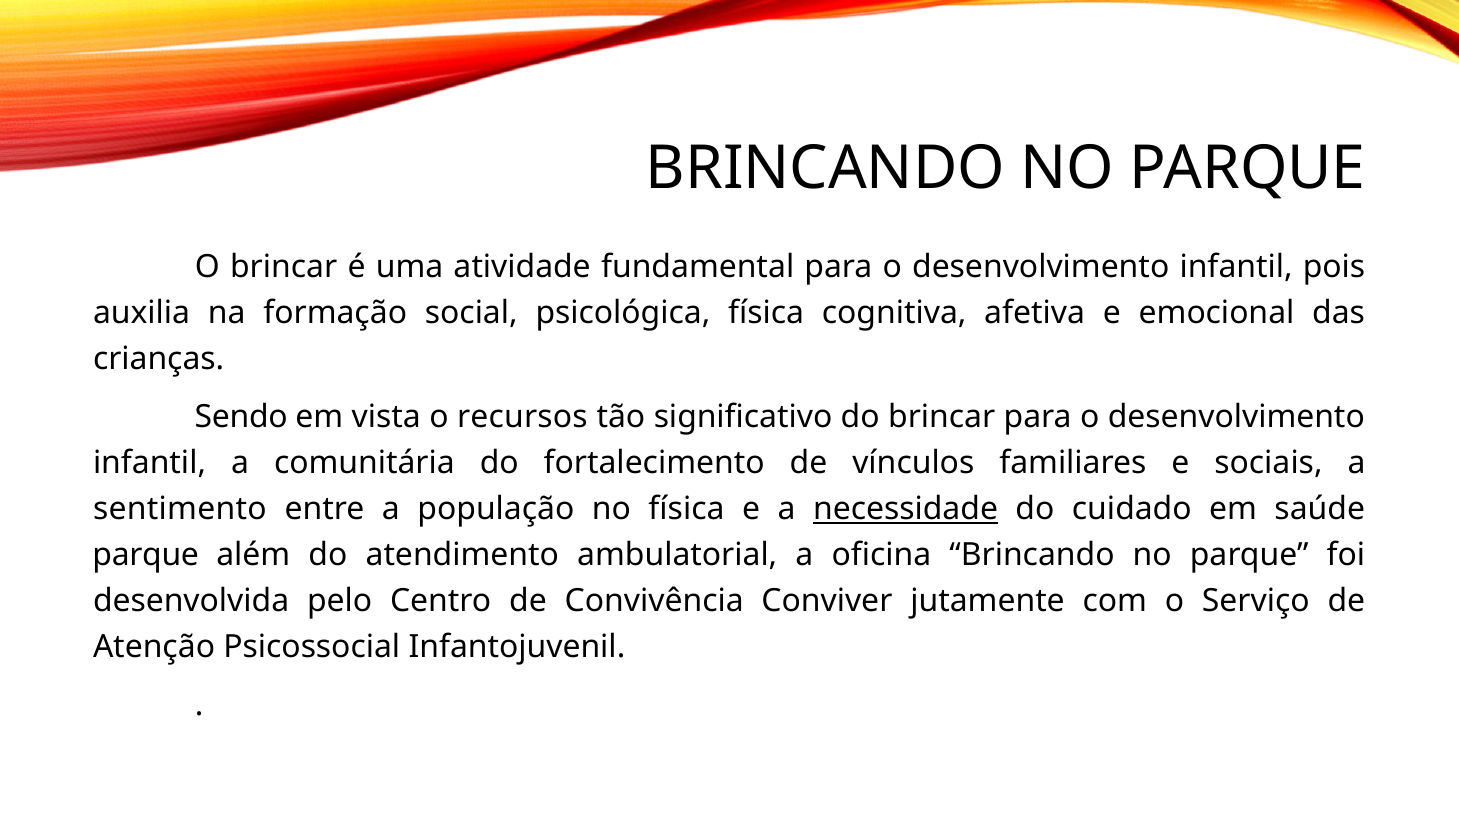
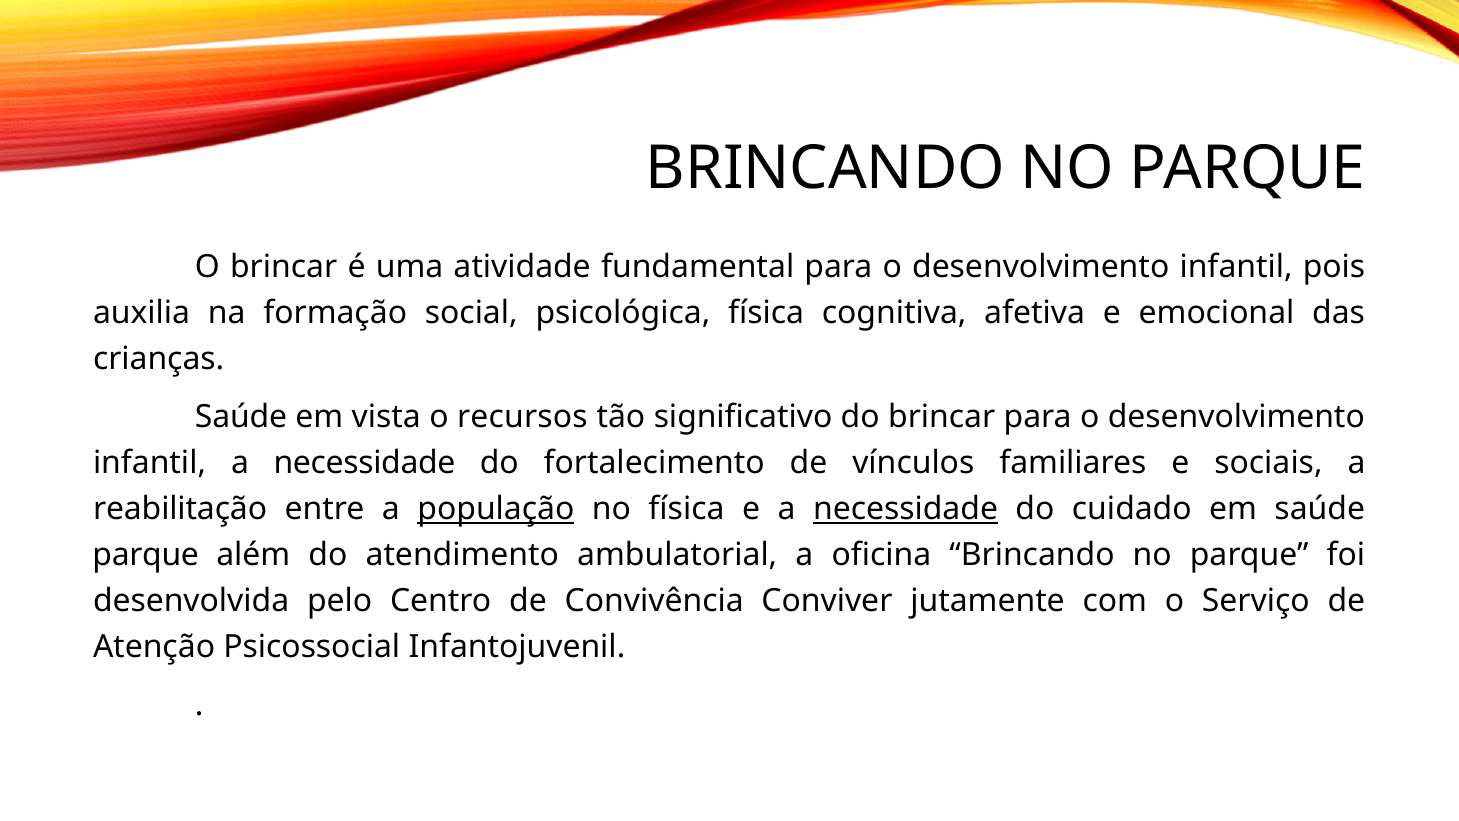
Sendo: Sendo -> Saúde (241, 417)
infantil a comunitária: comunitária -> necessidade (365, 463)
sentimento: sentimento -> reabilitação (180, 509)
população underline: none -> present (496, 509)
